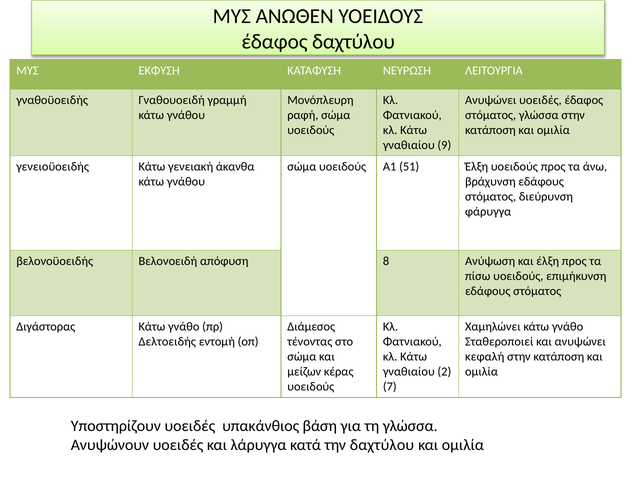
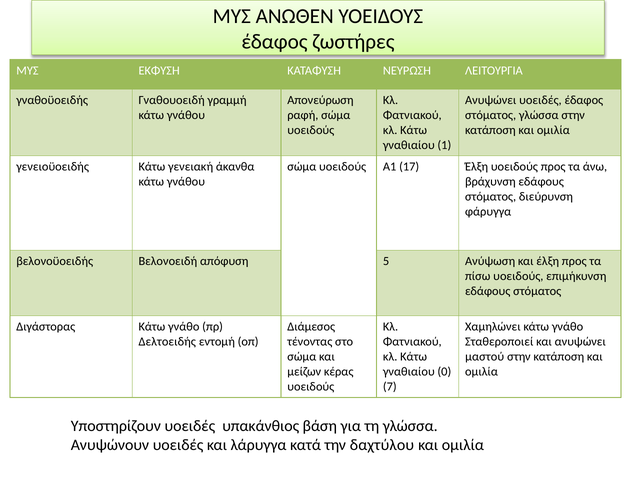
έδαφος δαχτύλου: δαχτύλου -> ζωστήρες (353, 42)
Μονόπλευρη: Μονόπλευρη -> Απονεύρωση (320, 100)
9: 9 -> 1 (444, 145)
51: 51 -> 17 (409, 167)
8: 8 -> 5 (386, 261)
κεφαλή: κεφαλή -> μαστού (485, 357)
2: 2 -> 0 (444, 372)
